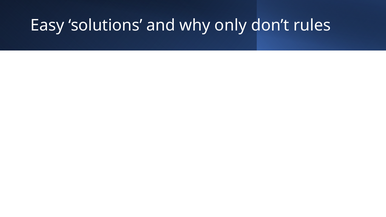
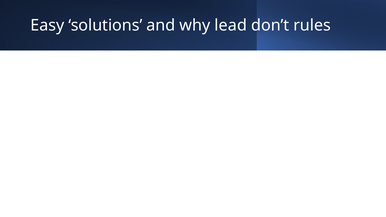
only: only -> lead (231, 25)
